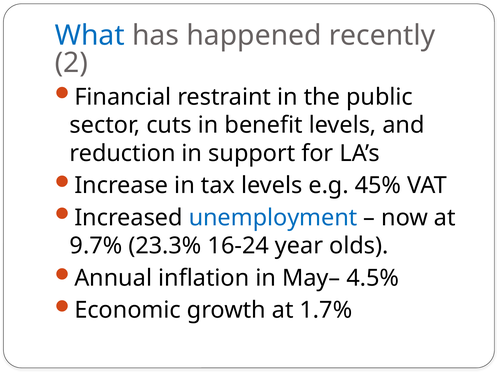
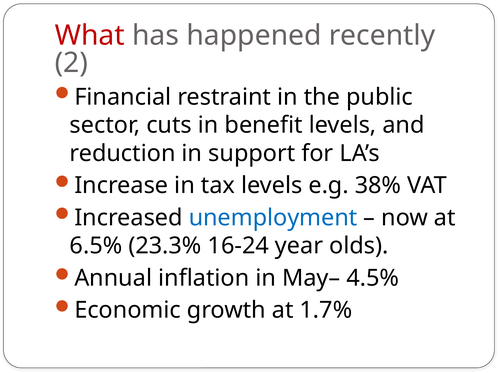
What colour: blue -> red (90, 36)
45%: 45% -> 38% (378, 186)
9.7%: 9.7% -> 6.5% (96, 246)
